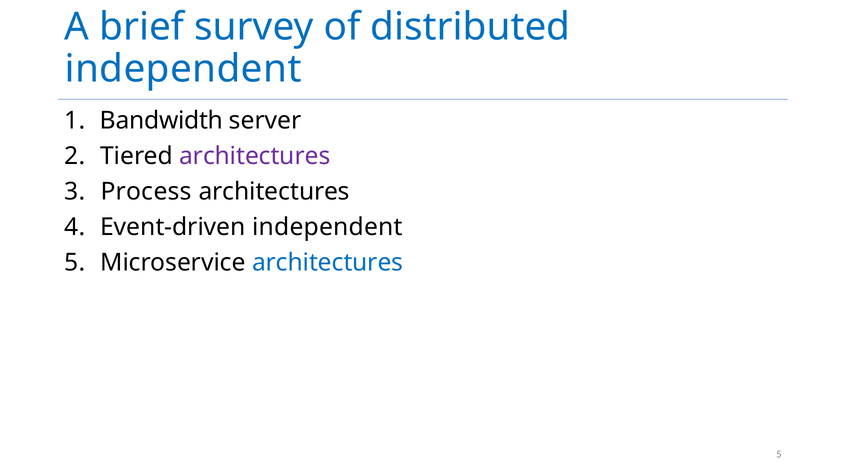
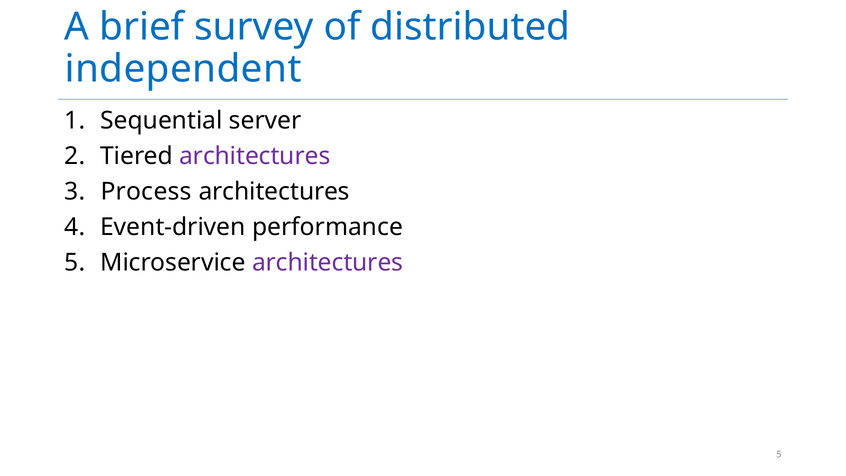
Bandwidth: Bandwidth -> Sequential (161, 120)
Event-driven independent: independent -> performance (328, 227)
architectures colour: blue -> purple (328, 262)
